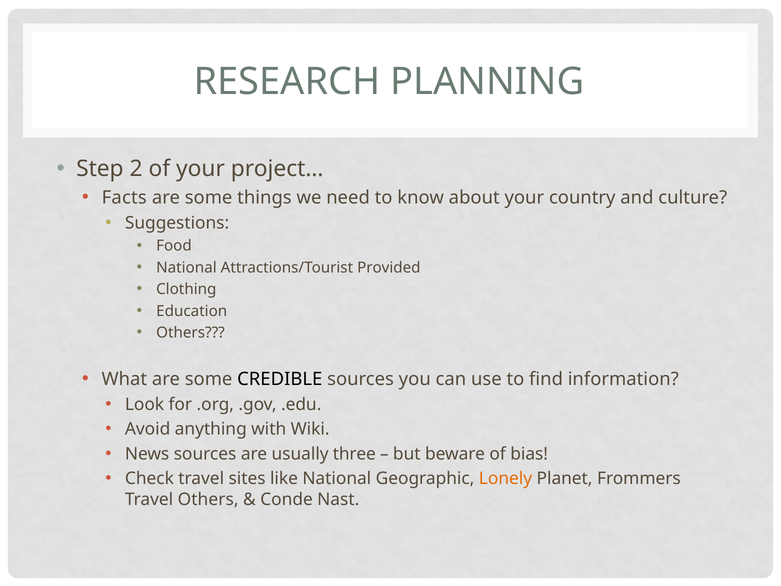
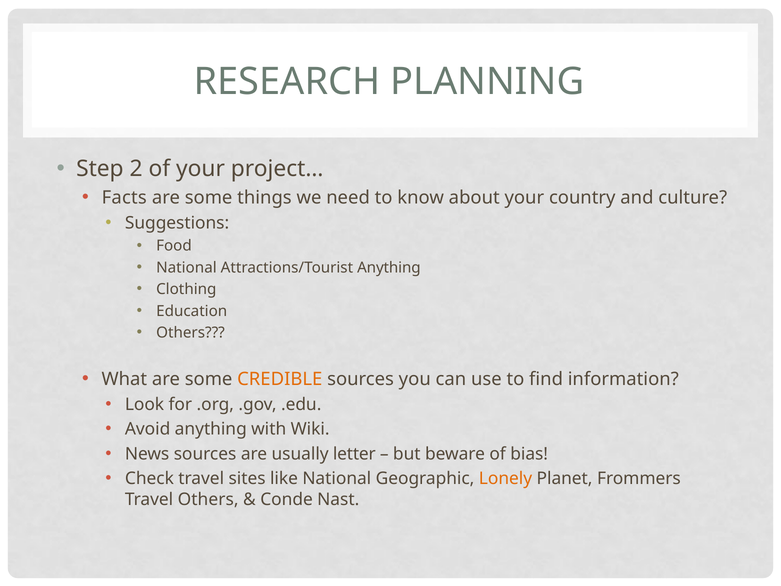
Attractions/Tourist Provided: Provided -> Anything (389, 267)
CREDIBLE colour: black -> orange (280, 379)
three: three -> letter (354, 454)
